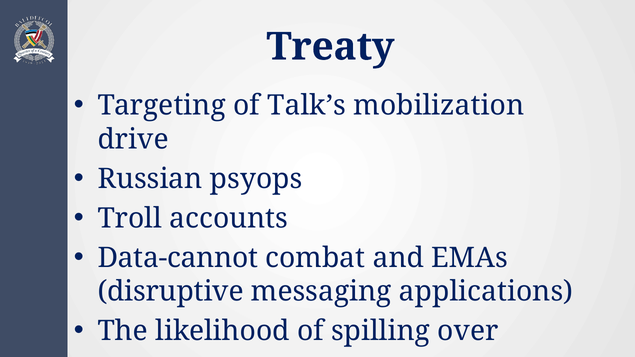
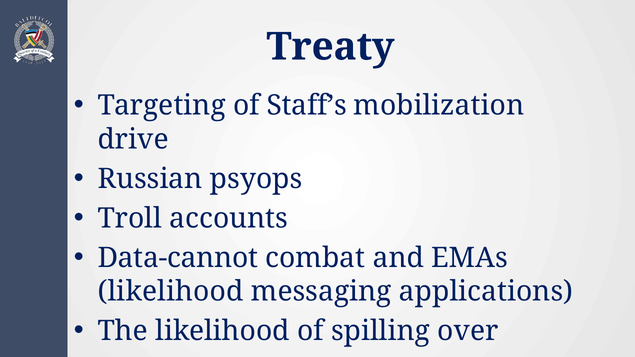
Talk’s: Talk’s -> Staff’s (307, 105)
disruptive: disruptive -> likelihood (171, 292)
